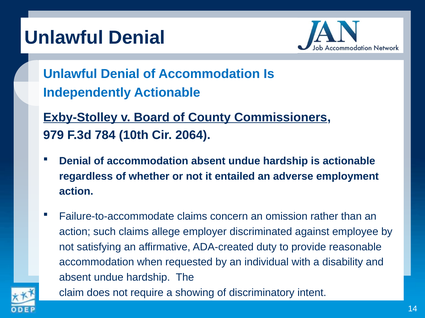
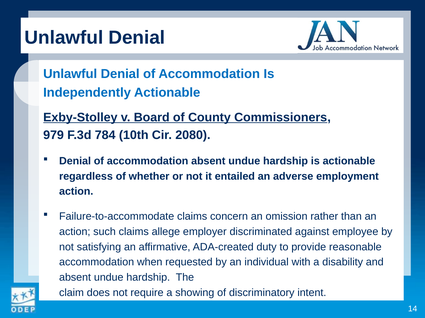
2064: 2064 -> 2080 (193, 135)
